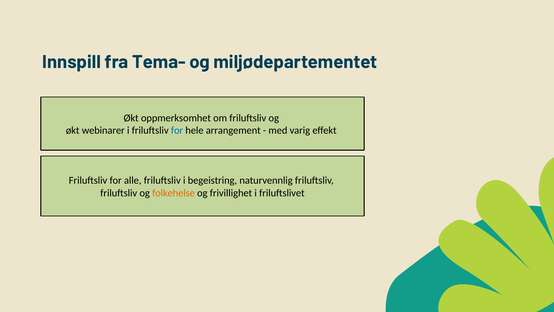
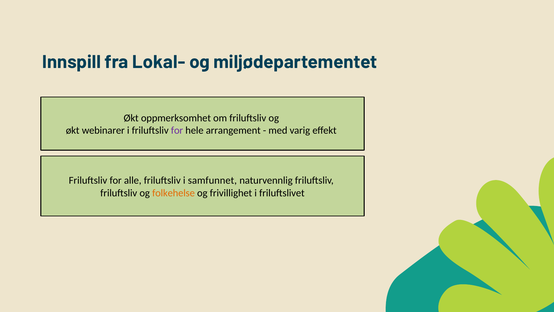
Tema-: Tema- -> Lokal- (159, 62)
for colour: blue -> purple (177, 130)
begeistring: begeistring -> samfunnet (212, 180)
